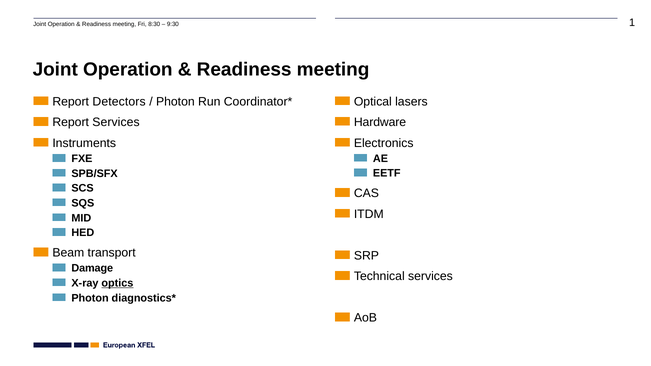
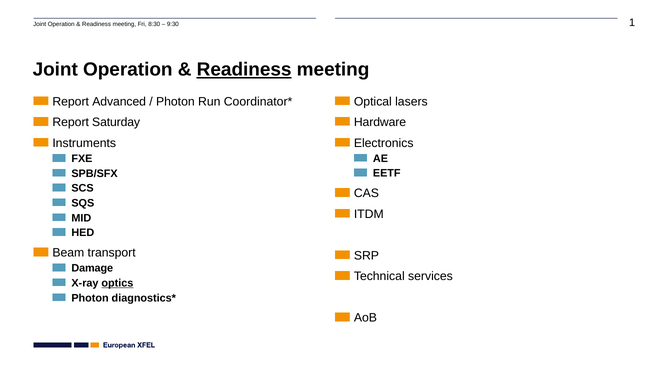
Readiness underline: none -> present (244, 70)
Detectors: Detectors -> Advanced (119, 102)
Report Services: Services -> Saturday (116, 123)
